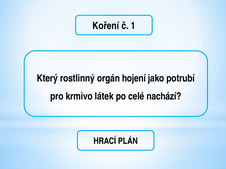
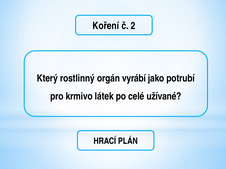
1: 1 -> 2 (133, 26)
hojení: hojení -> vyrábí (134, 79)
nachází: nachází -> užívané (164, 97)
